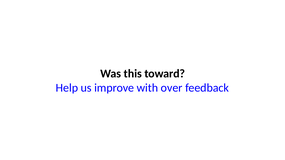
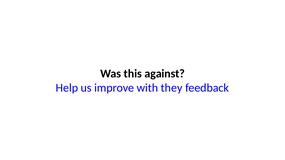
toward: toward -> against (165, 74)
over: over -> they (172, 88)
